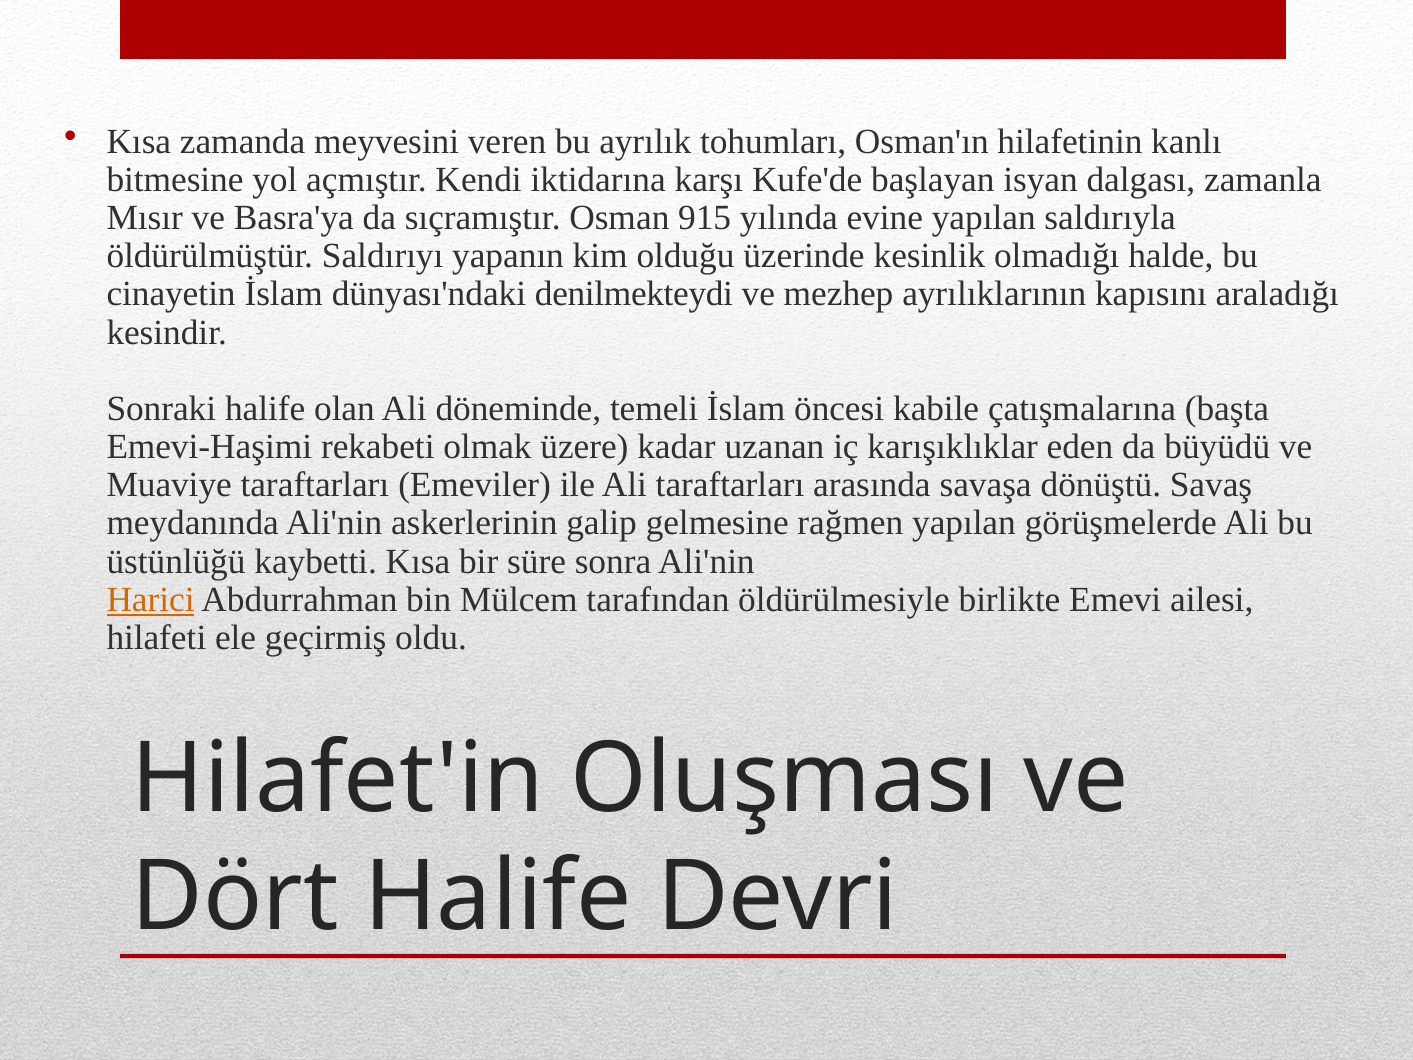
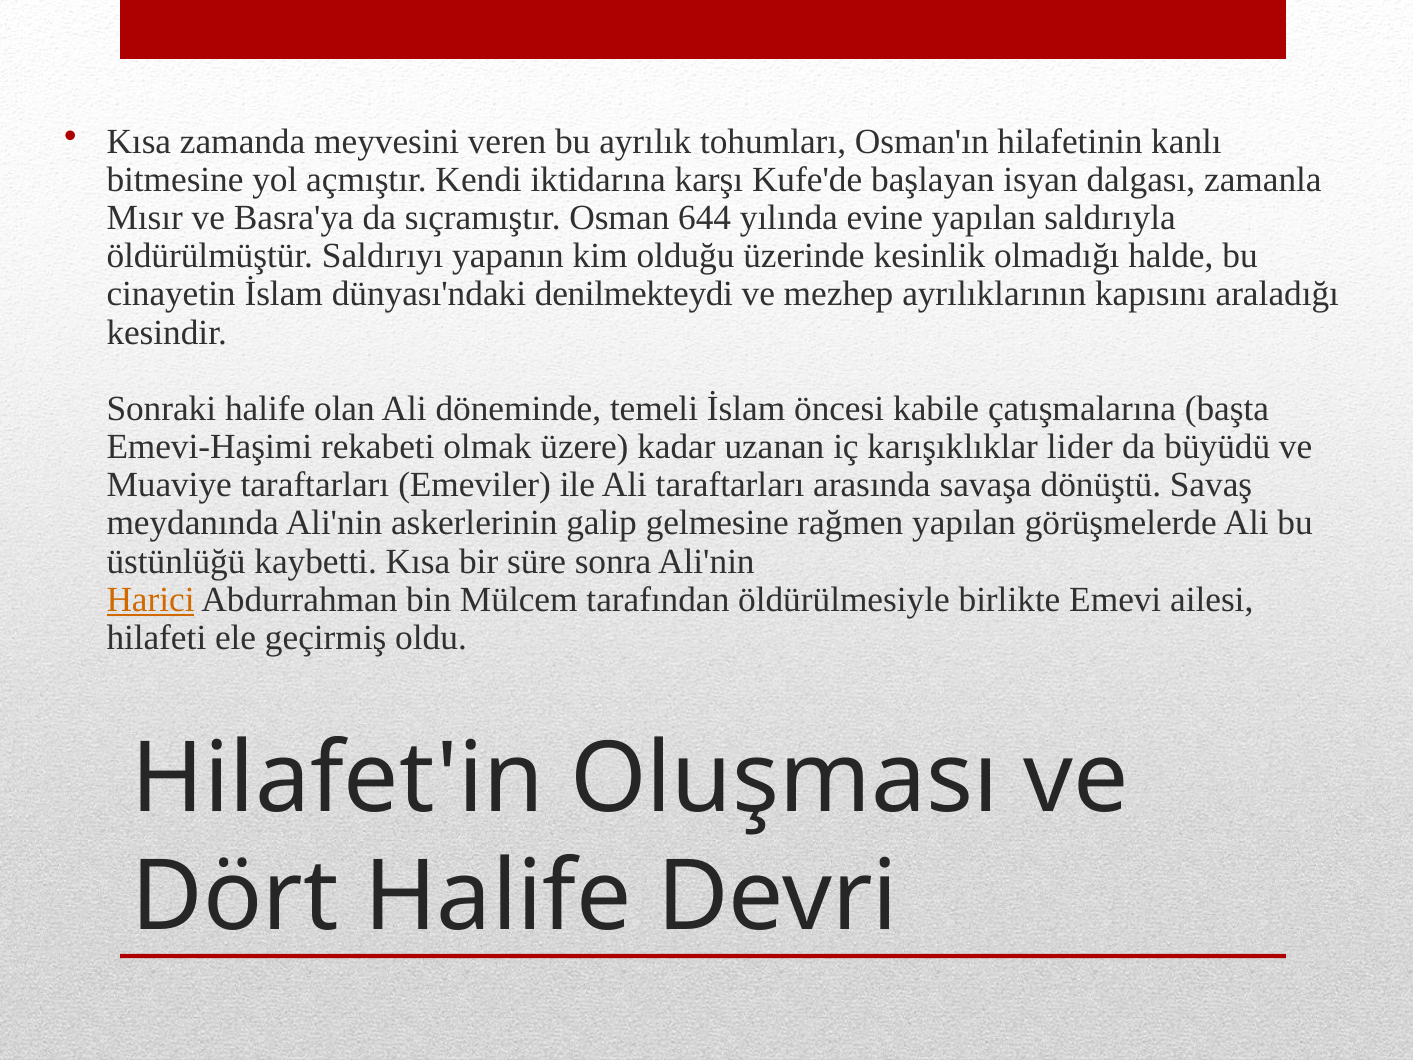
915: 915 -> 644 (705, 218)
eden: eden -> lider (1080, 447)
